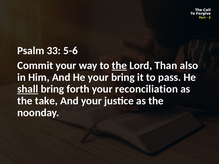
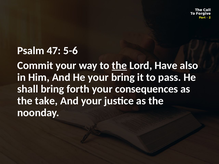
33: 33 -> 47 (54, 51)
Than: Than -> Have (166, 66)
shall underline: present -> none (28, 89)
reconciliation: reconciliation -> consequences (147, 89)
